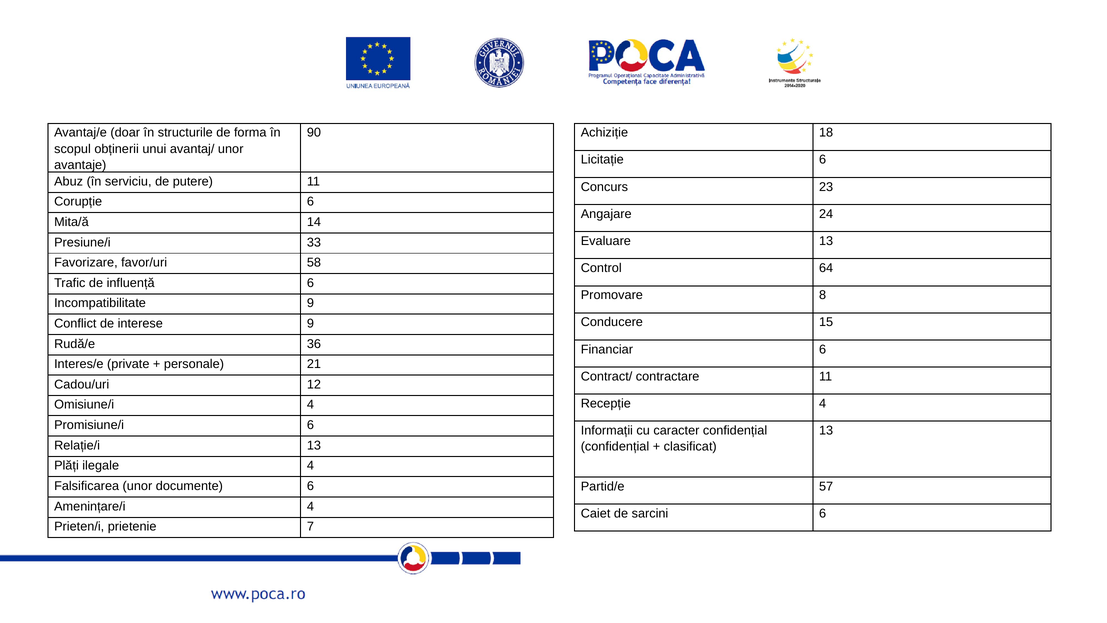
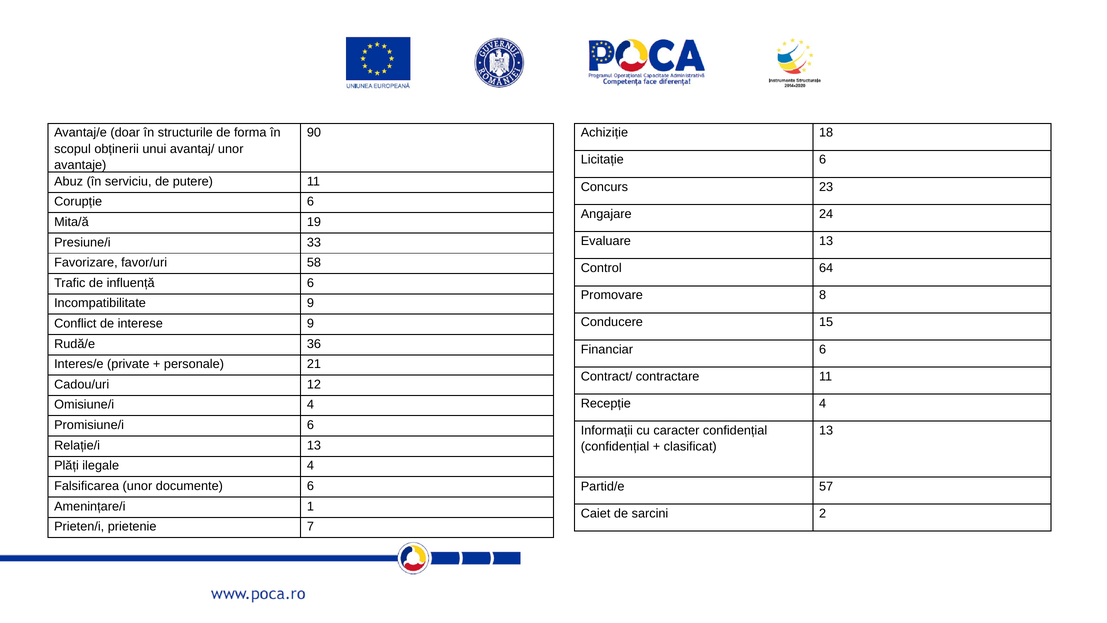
14: 14 -> 19 (314, 222)
Amenințare/i 4: 4 -> 1 (310, 506)
sarcini 6: 6 -> 2 (823, 513)
